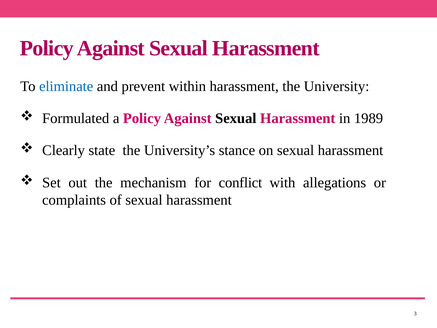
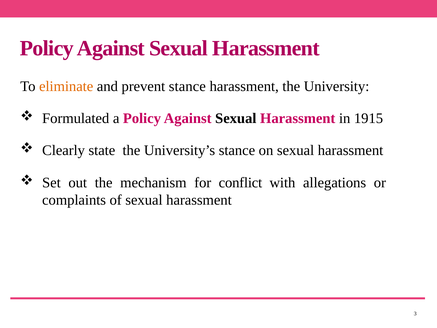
eliminate colour: blue -> orange (66, 86)
prevent within: within -> stance (187, 86)
1989: 1989 -> 1915 (369, 118)
